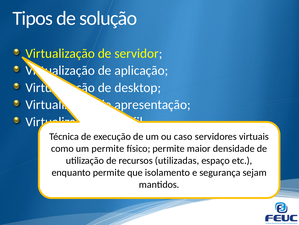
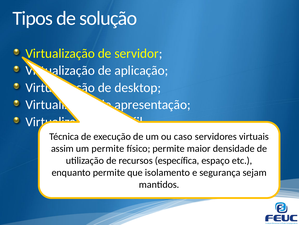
como: como -> assim (62, 148)
utilizadas: utilizadas -> específica (177, 160)
